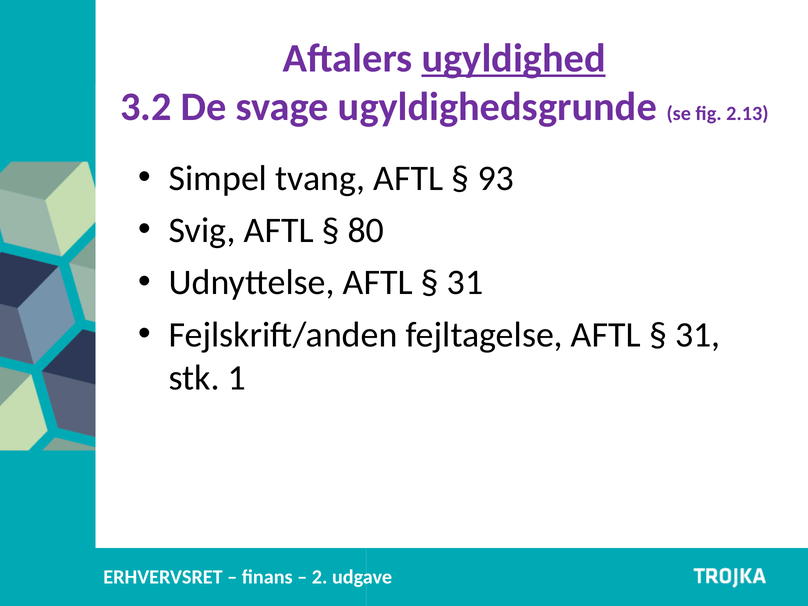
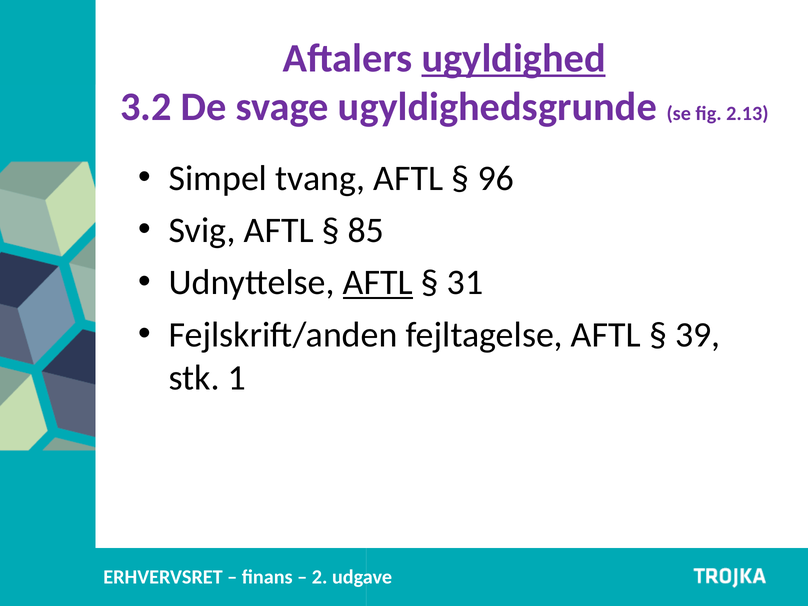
93: 93 -> 96 (496, 178)
80: 80 -> 85 (366, 231)
AFTL underline: none -> present (378, 283)
31: 31 -> 39 (698, 335)
